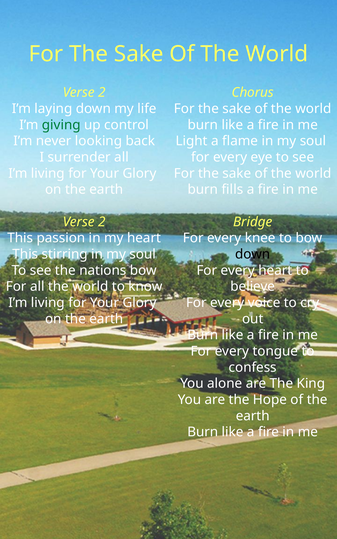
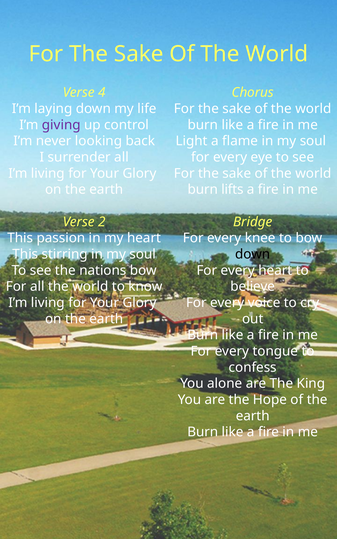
2: 2 -> 4 (102, 93)
giving colour: green -> purple (61, 125)
fills: fills -> lifts (232, 190)
